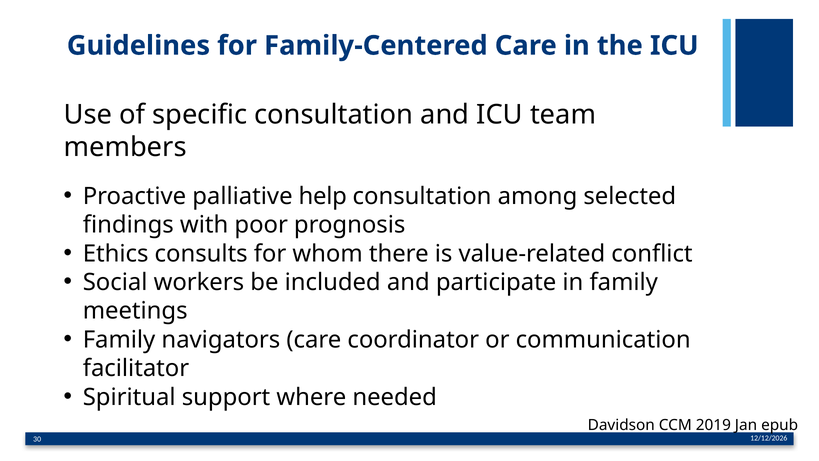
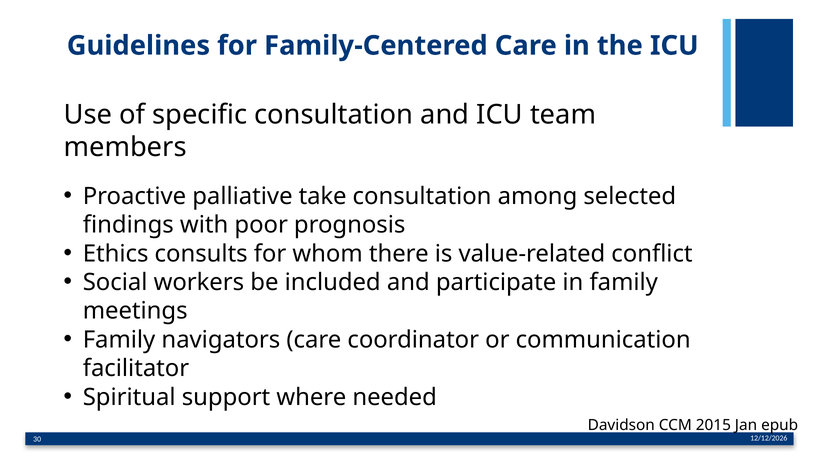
help: help -> take (323, 196)
2019: 2019 -> 2015 (713, 425)
